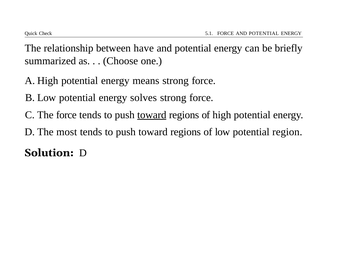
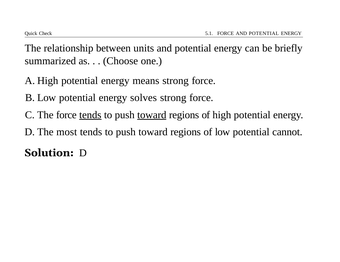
have: have -> units (144, 48)
tends underline: none -> present (90, 115)
region: region -> cannot (287, 132)
